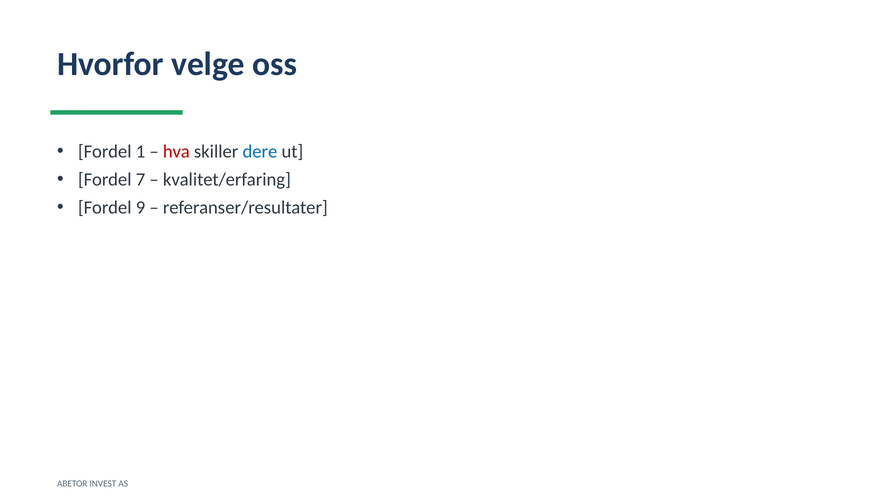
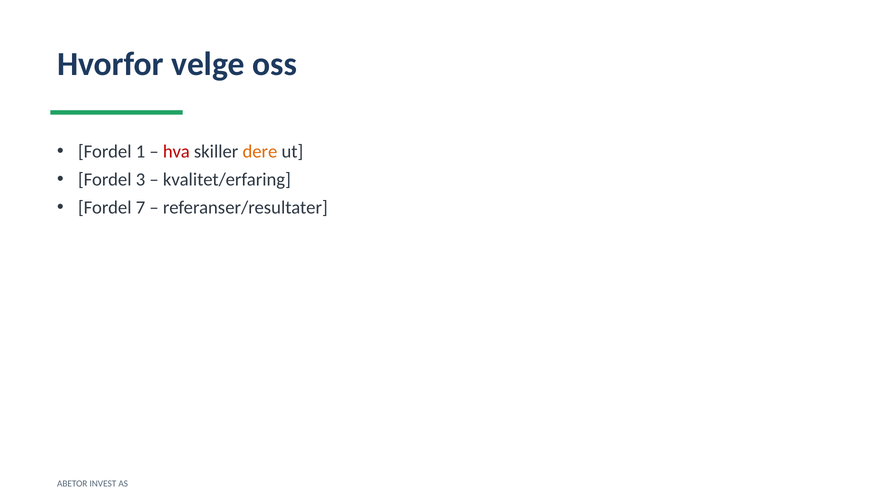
dere colour: blue -> orange (260, 152)
7: 7 -> 3 (141, 180)
9: 9 -> 7 (141, 208)
